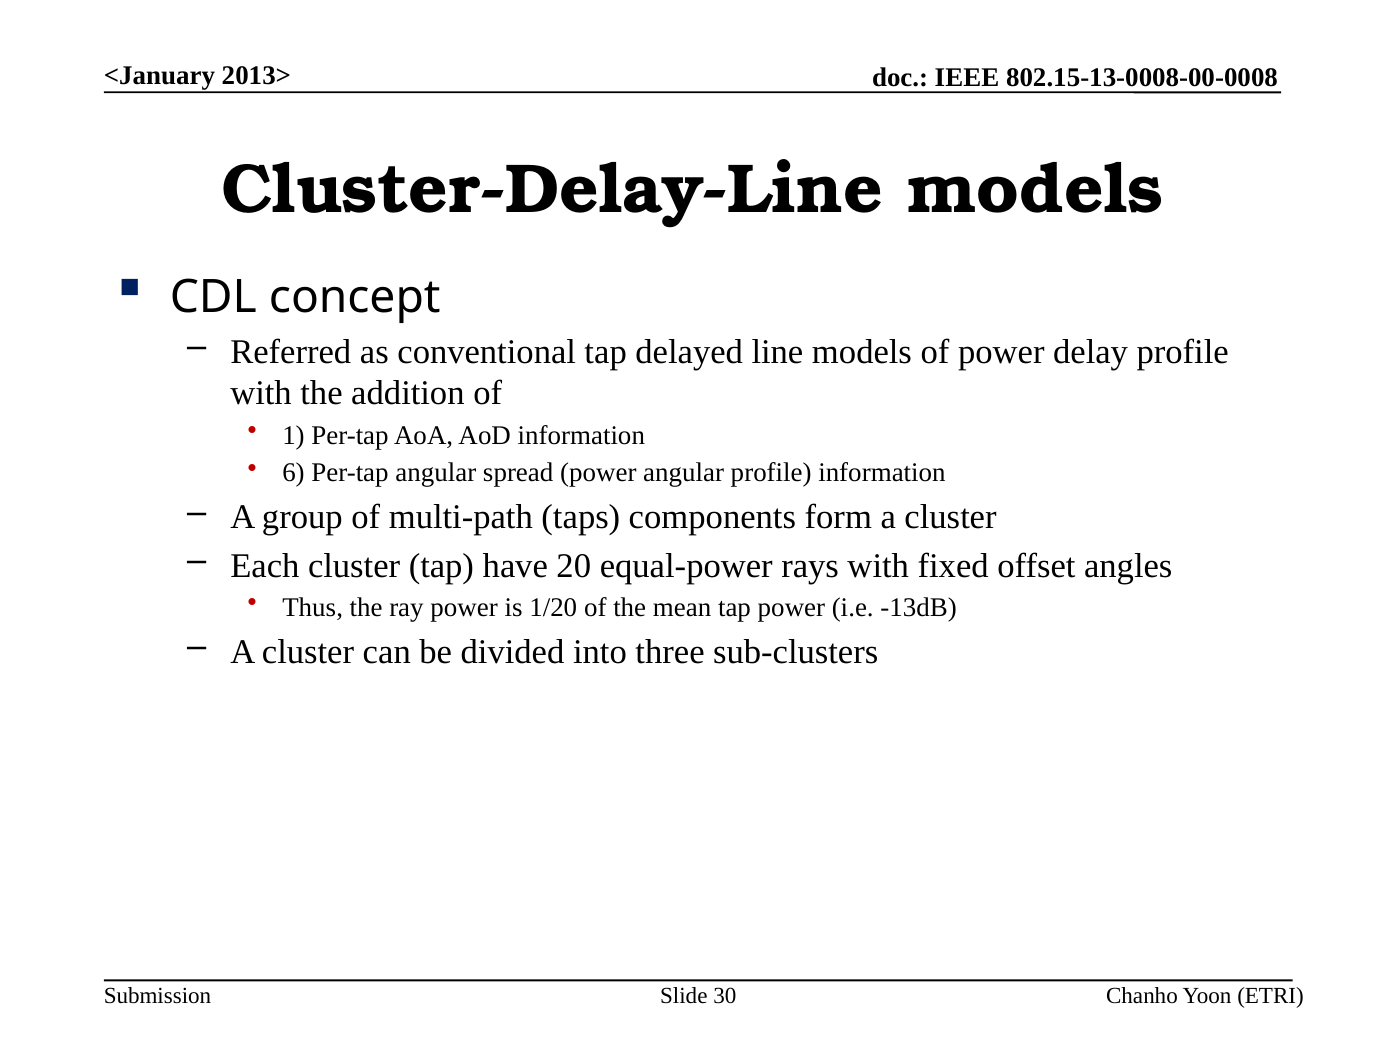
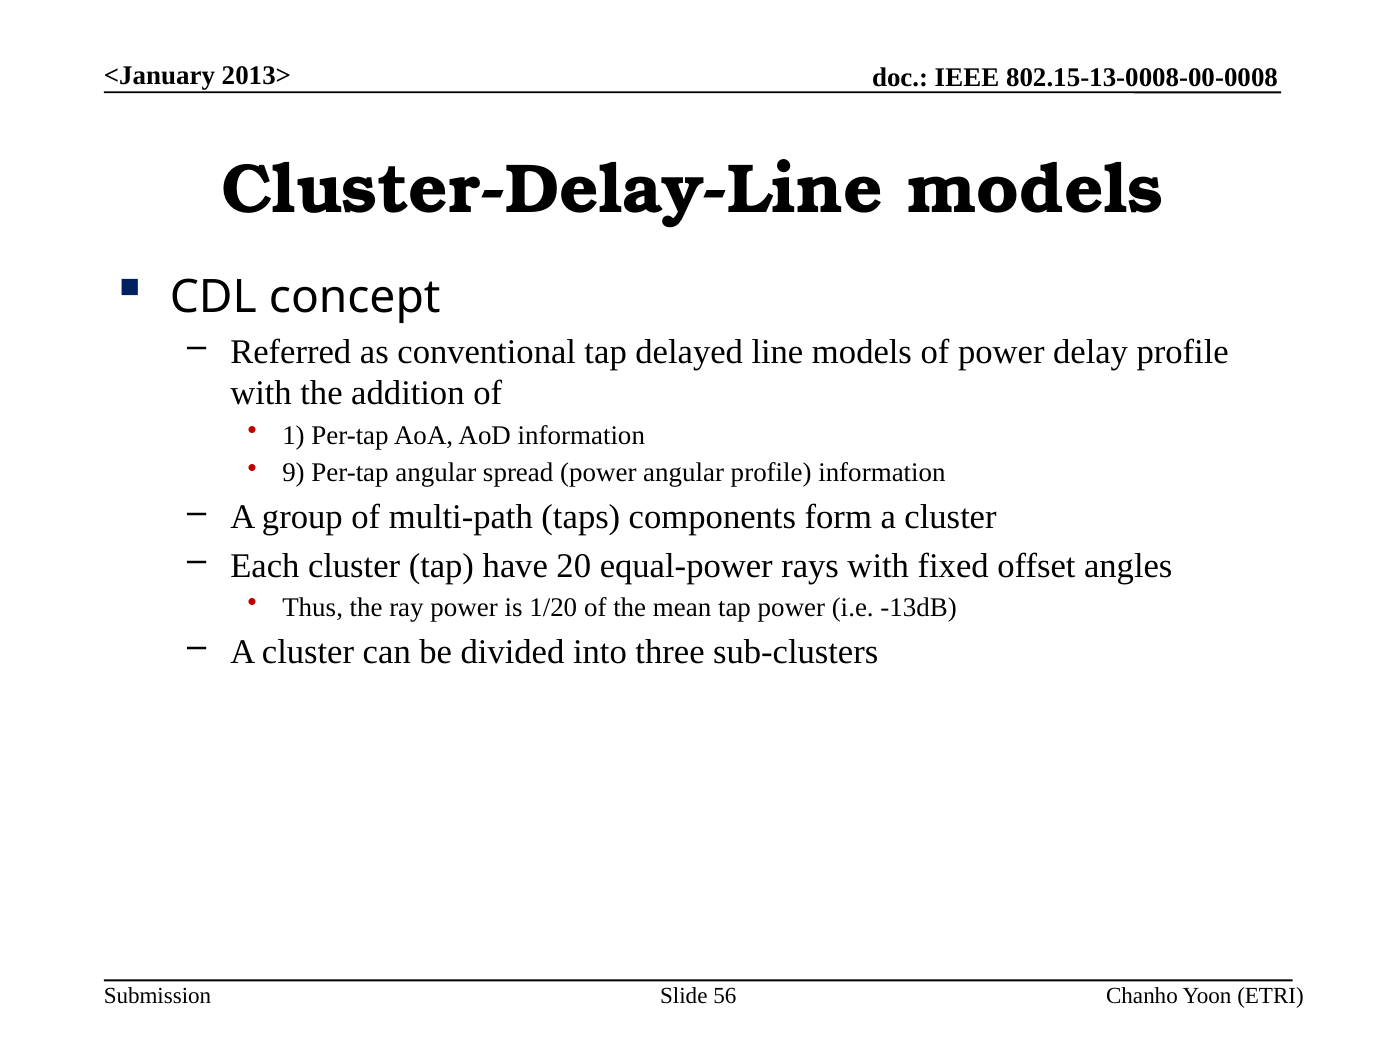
6: 6 -> 9 (293, 473)
30: 30 -> 56 (725, 996)
